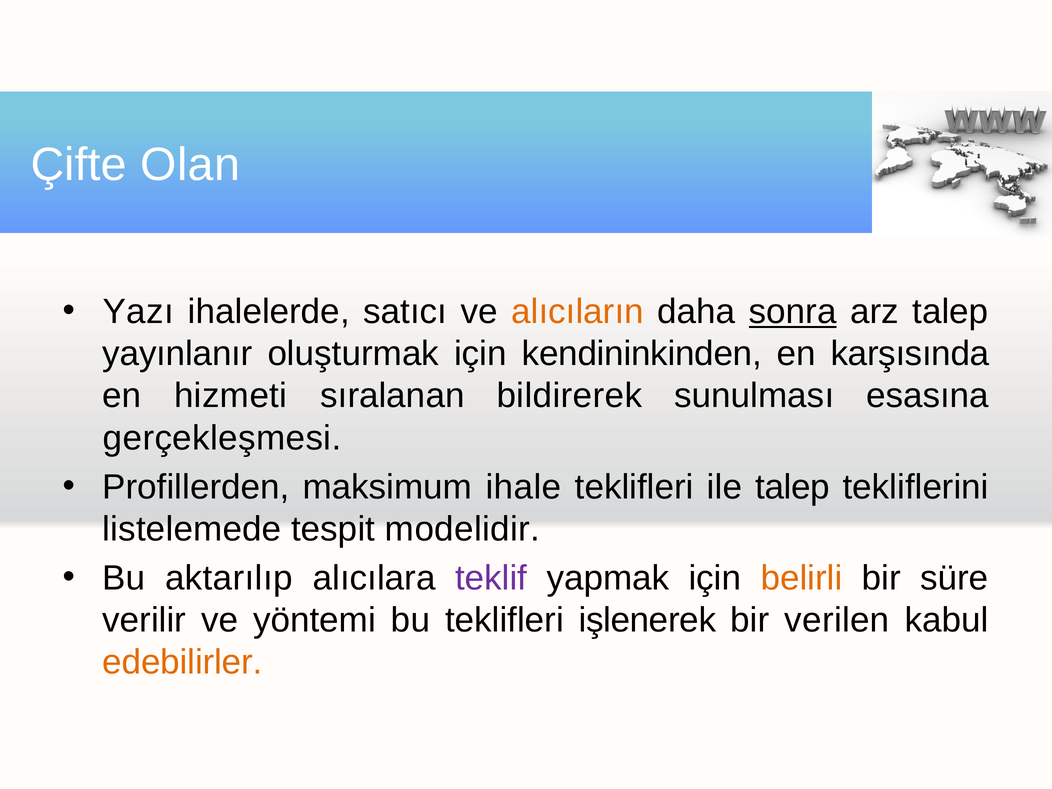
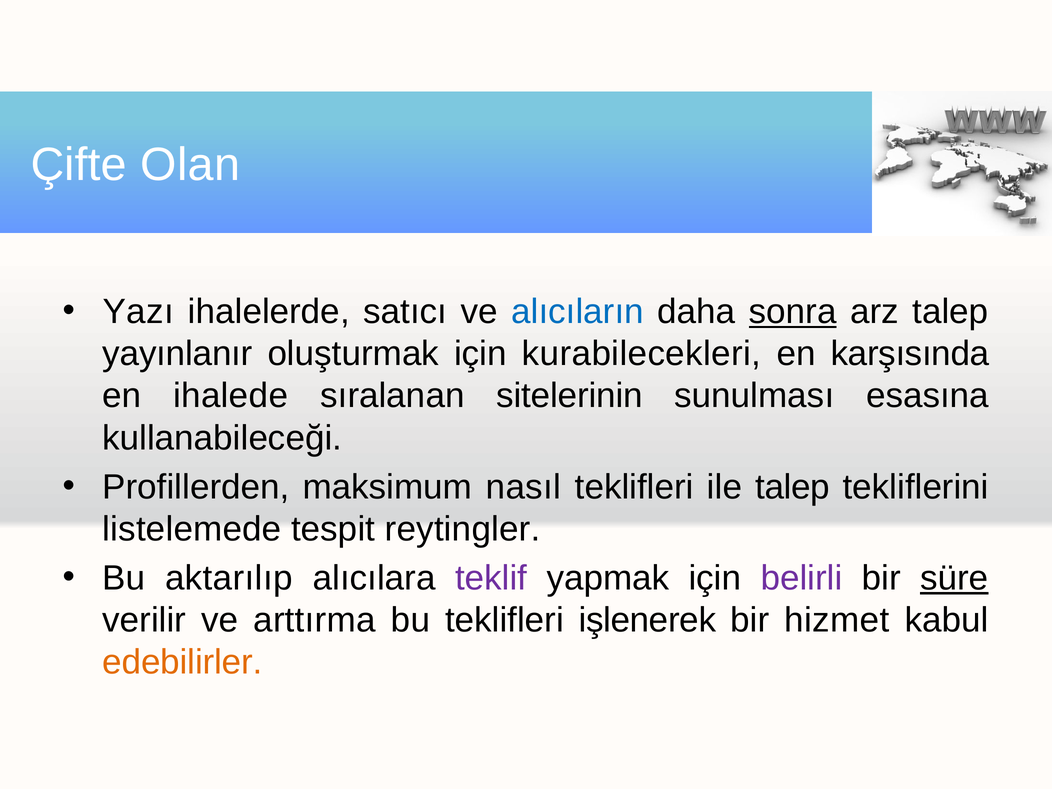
alıcıların colour: orange -> blue (578, 312)
kendininkinden: kendininkinden -> kurabilecekleri (642, 354)
hizmeti: hizmeti -> ihalede (231, 396)
bildirerek: bildirerek -> sitelerinin (570, 396)
gerçekleşmesi: gerçekleşmesi -> kullanabileceği (222, 438)
ihale: ihale -> nasıl (523, 487)
modelidir: modelidir -> reytingler (463, 529)
belirli colour: orange -> purple (802, 578)
süre underline: none -> present (954, 578)
yöntemi: yöntemi -> arttırma (315, 620)
verilen: verilen -> hizmet (837, 620)
